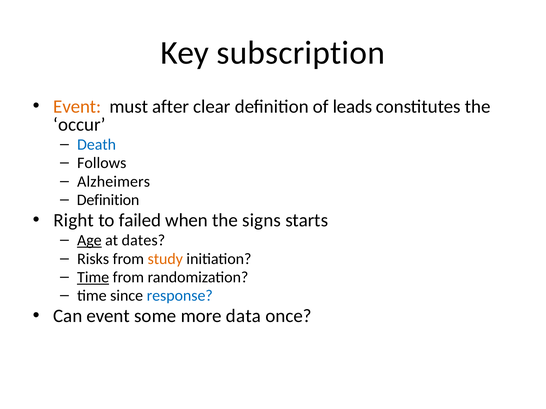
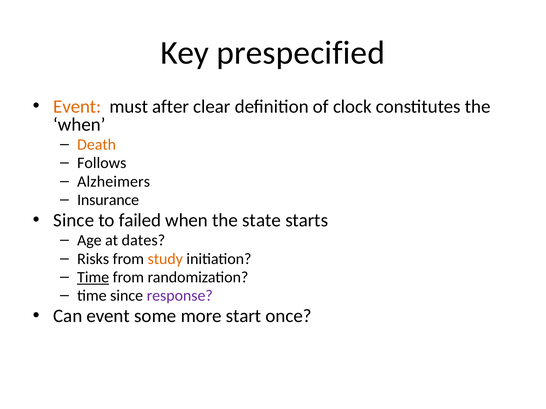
subscription: subscription -> prespecified (301, 53)
leads: leads -> clock (352, 107)
occur: occur -> when (79, 125)
Death colour: blue -> orange (97, 145)
Definition: Definition -> Insurance (108, 200)
Right: Right -> Since (74, 221)
signs: signs -> state (262, 221)
Age underline: present -> none (89, 241)
response colour: blue -> purple (180, 296)
data: data -> start (244, 316)
